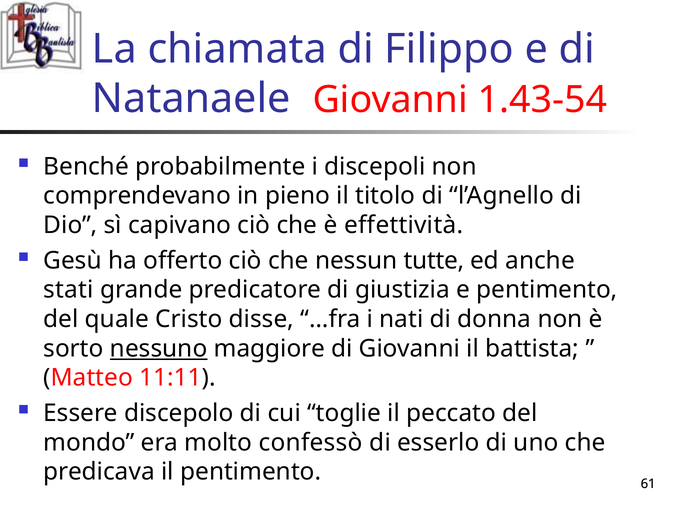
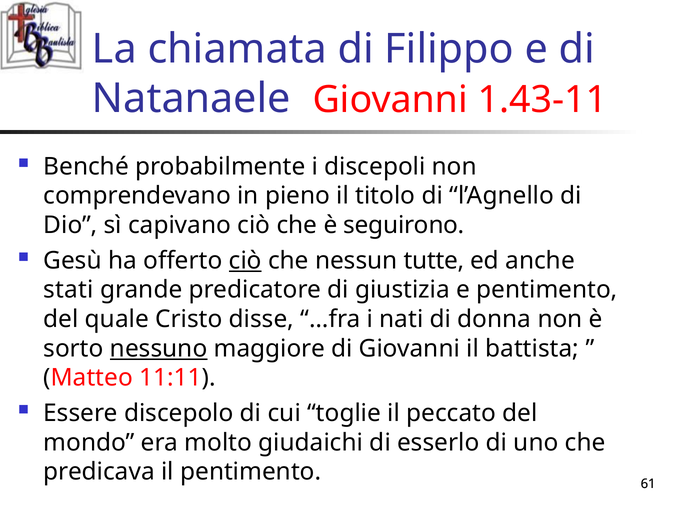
1.43-54: 1.43-54 -> 1.43-11 (542, 100)
effettività: effettività -> seguirono (404, 225)
ciò underline: none -> present (245, 260)
confessò: confessò -> giudaichi (311, 442)
